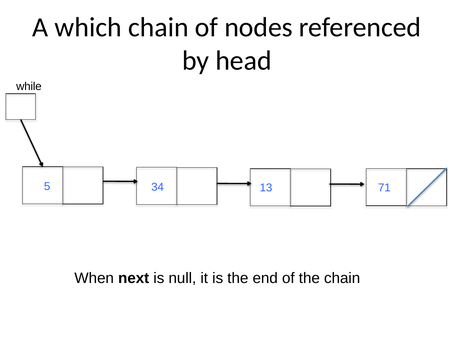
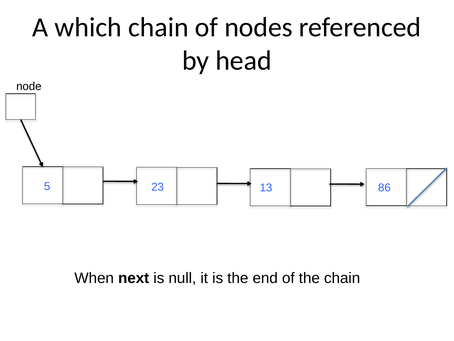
while: while -> node (29, 86)
34: 34 -> 23 (158, 187)
71: 71 -> 86 (384, 187)
